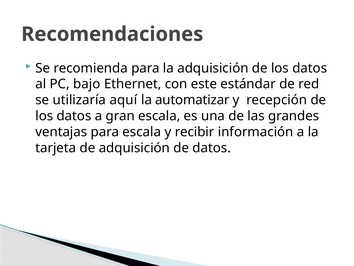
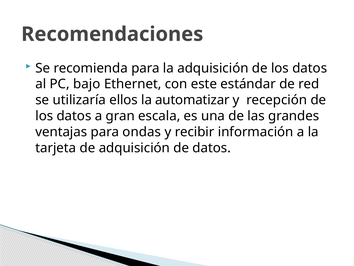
aquí: aquí -> ellos (124, 100)
para escala: escala -> ondas (142, 132)
